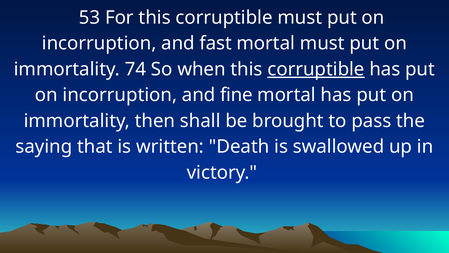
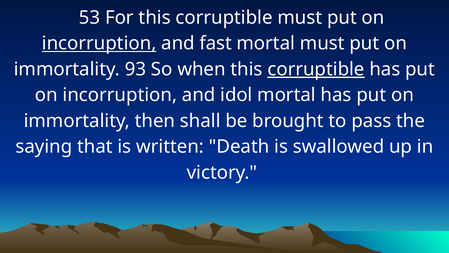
incorruption underline: none -> present (99, 43)
74: 74 -> 93 (135, 69)
fine: fine -> idol (236, 95)
